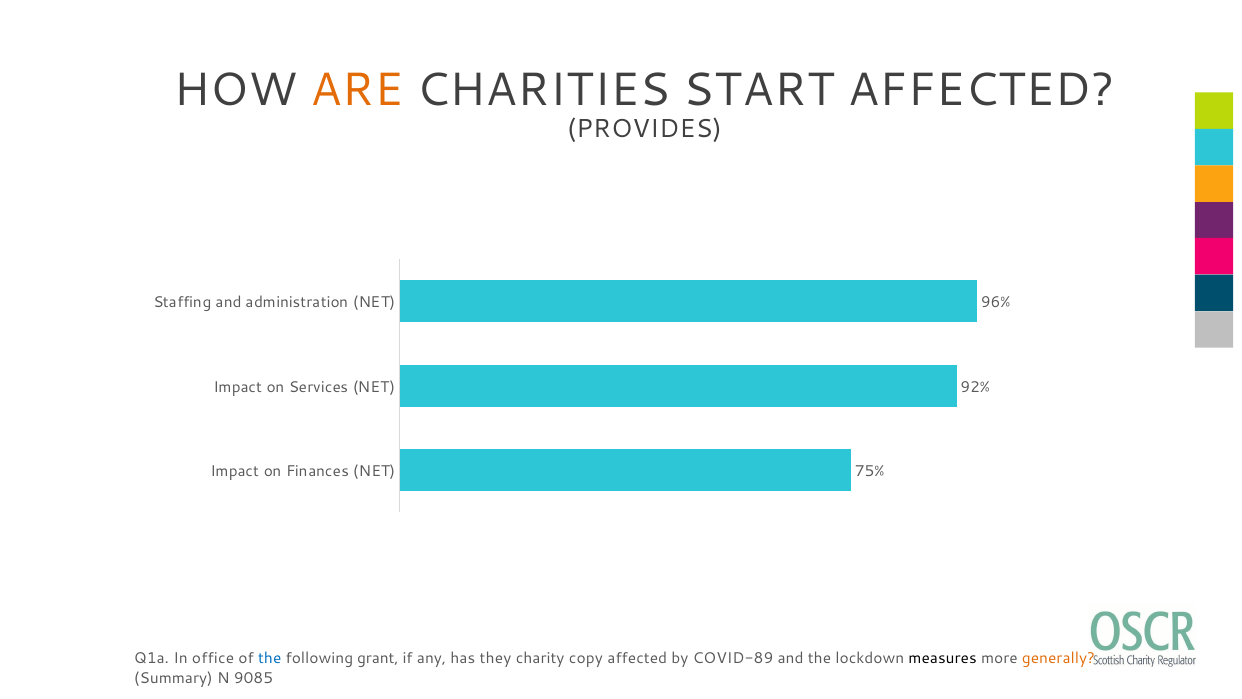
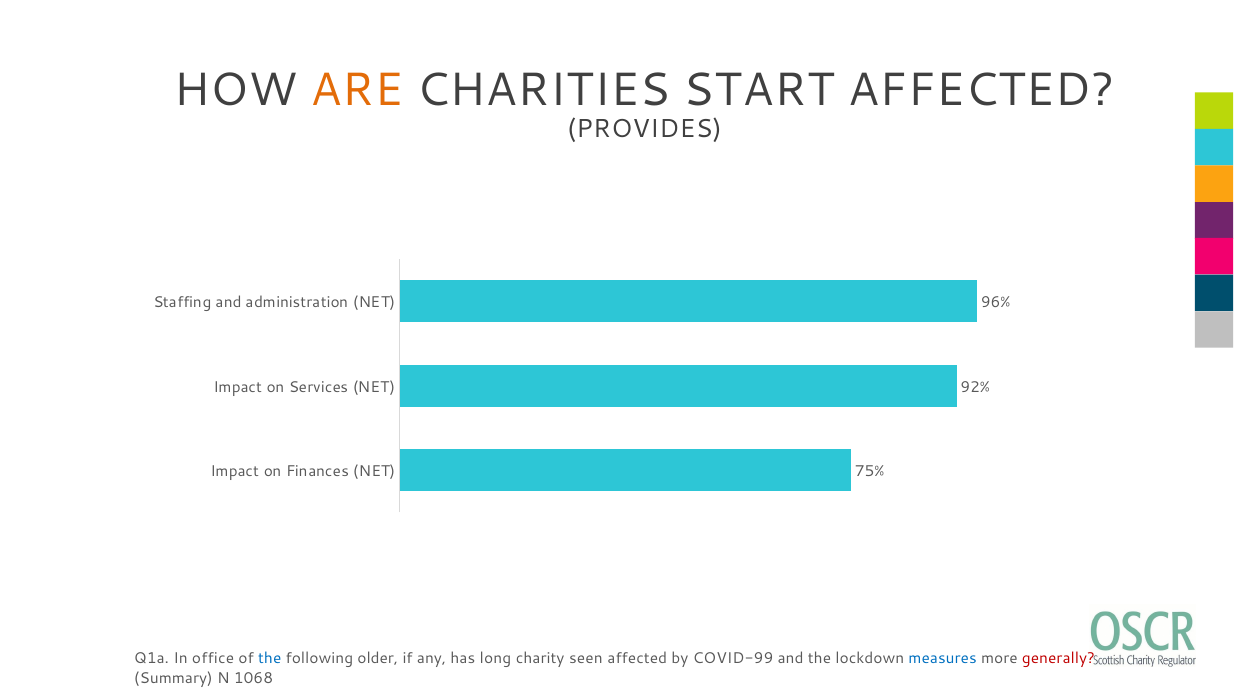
grant: grant -> older (378, 658)
they: they -> long (496, 658)
copy: copy -> seen (586, 658)
COVID-89: COVID-89 -> COVID-99 (733, 658)
measures colour: black -> blue (943, 658)
generally colour: orange -> red (1059, 658)
9085: 9085 -> 1068 (253, 678)
